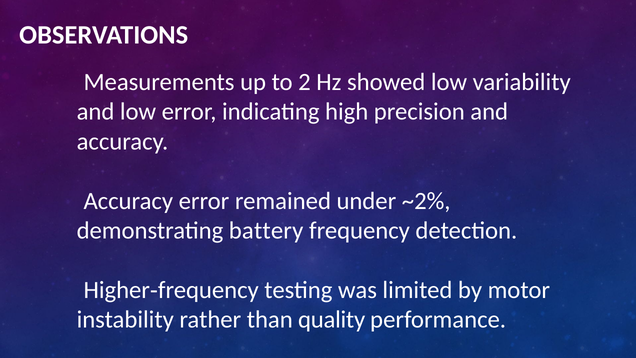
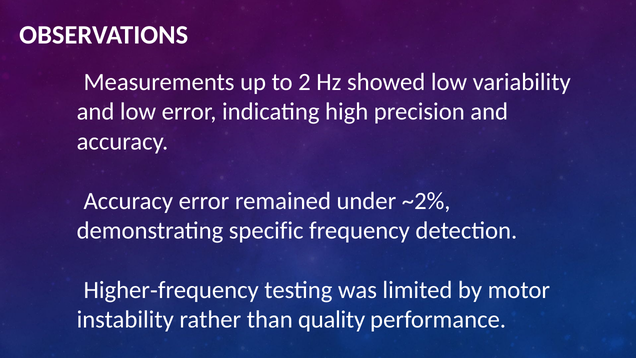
battery: battery -> specific (266, 230)
